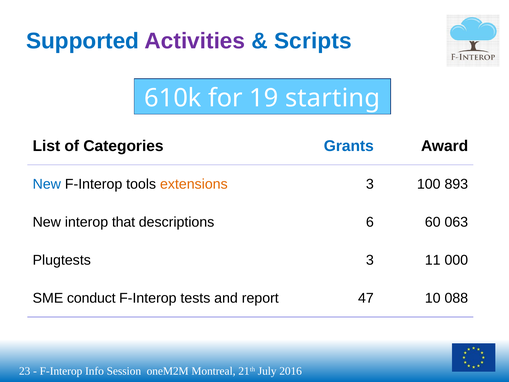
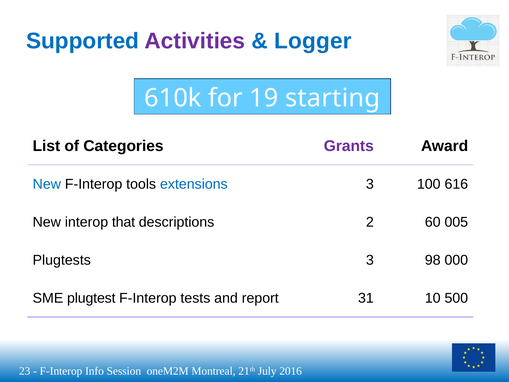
Scripts: Scripts -> Logger (313, 41)
Grants colour: blue -> purple (349, 146)
extensions colour: orange -> blue (194, 184)
893: 893 -> 616 (456, 184)
6: 6 -> 2 (370, 222)
063: 063 -> 005 (456, 222)
11: 11 -> 98 (433, 260)
conduct: conduct -> plugtest (91, 298)
47: 47 -> 31 (366, 298)
088: 088 -> 500 (456, 298)
